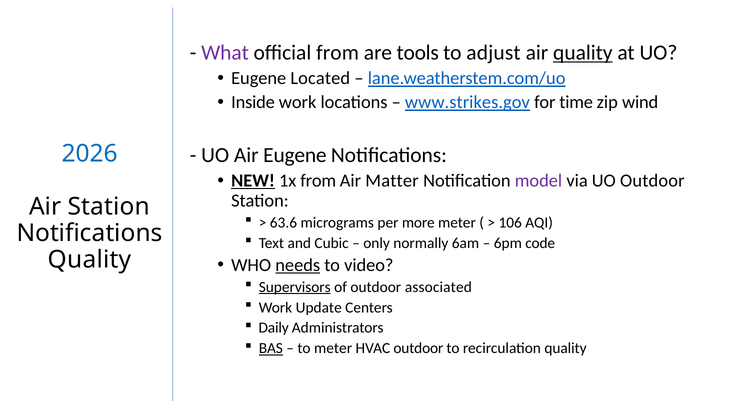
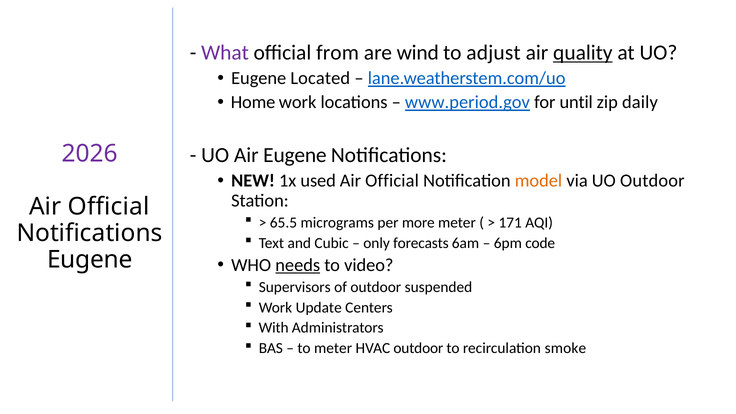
tools: tools -> wind (418, 53)
Inside: Inside -> Home (253, 102)
www.strikes.gov: www.strikes.gov -> www.period.gov (467, 102)
time: time -> until (576, 102)
wind: wind -> daily (640, 102)
2026 colour: blue -> purple (90, 154)
NEW underline: present -> none (253, 181)
1x from: from -> used (318, 181)
Matter: Matter -> Official (392, 181)
model colour: purple -> orange (538, 181)
Station: Station -> Official (109, 207)
63.6: 63.6 -> 65.5 (283, 223)
106: 106 -> 171 (510, 223)
normally: normally -> forecasts (421, 243)
Quality: Quality -> Eugene (90, 260)
Supervisors underline: present -> none (295, 287)
associated: associated -> suspended (438, 287)
Daily: Daily -> With (274, 328)
BAS underline: present -> none (271, 348)
recirculation quality: quality -> smoke (565, 348)
